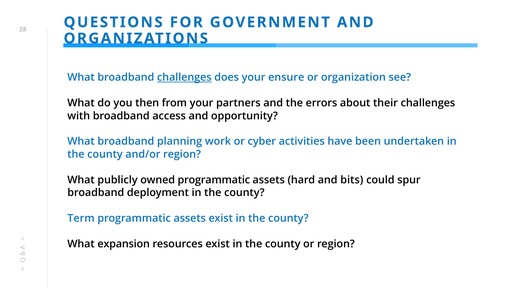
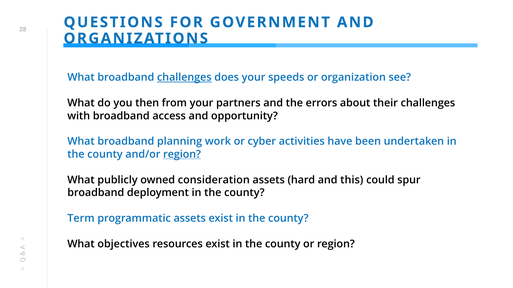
ensure: ensure -> speeds (286, 78)
region underline: none -> present (182, 155)
owned programmatic: programmatic -> consideration (214, 180)
bits: bits -> this (352, 180)
expansion: expansion -> objectives (124, 244)
